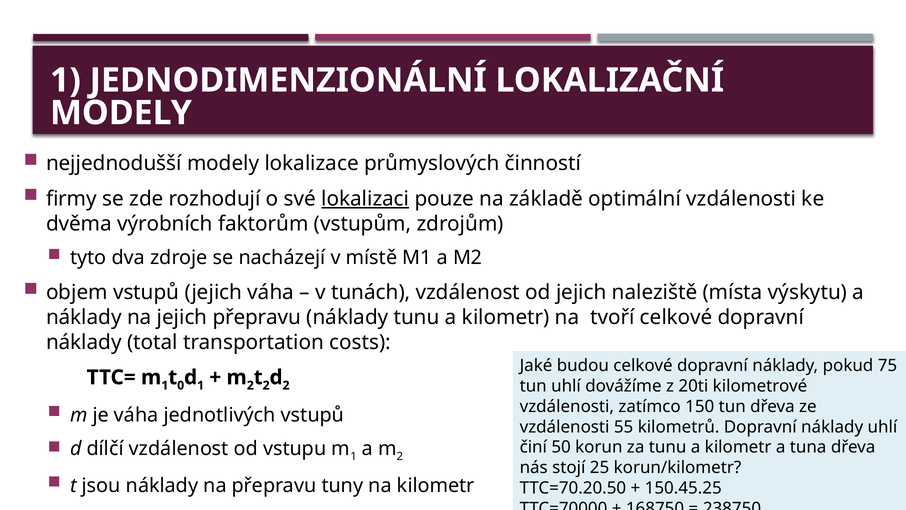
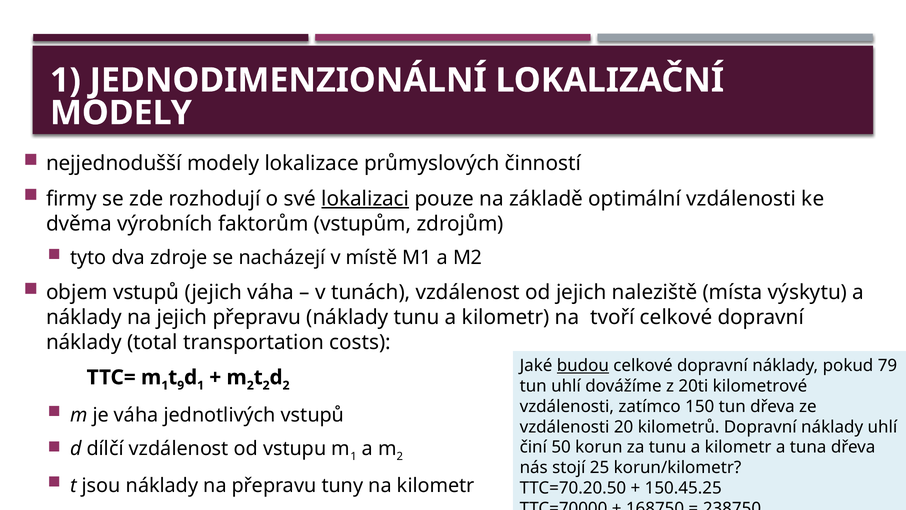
budou underline: none -> present (583, 365)
75: 75 -> 79 (887, 365)
0: 0 -> 9 (181, 385)
55: 55 -> 20 (624, 427)
